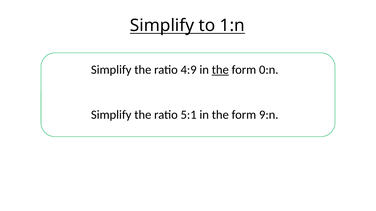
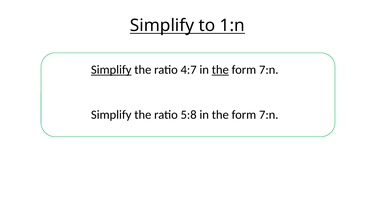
Simplify underline: none -> present (111, 70)
4:9: 4:9 -> 4:7 (189, 70)
0:n: 0:n -> 7:n (269, 70)
5:1: 5:1 -> 5:8 (189, 115)
9:n: 9:n -> 7:n (269, 115)
